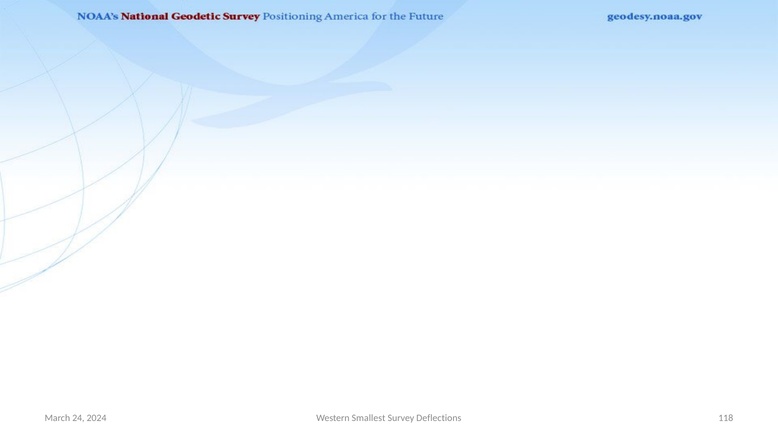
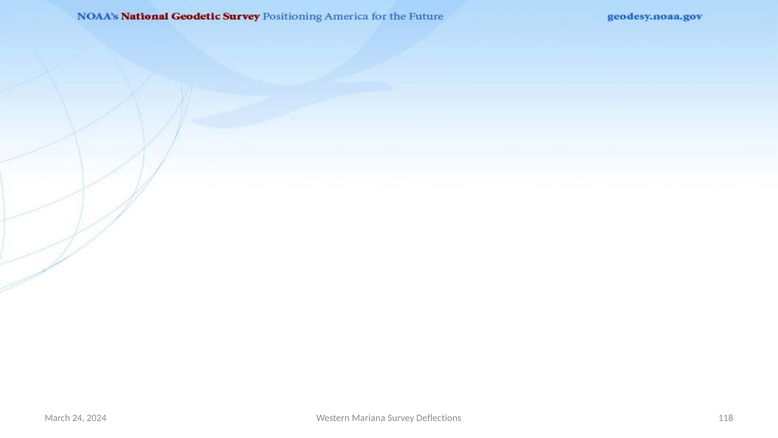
Smallest: Smallest -> Mariana (369, 418)
